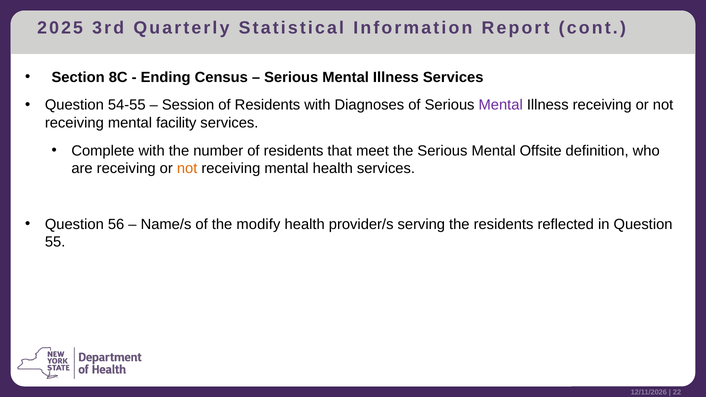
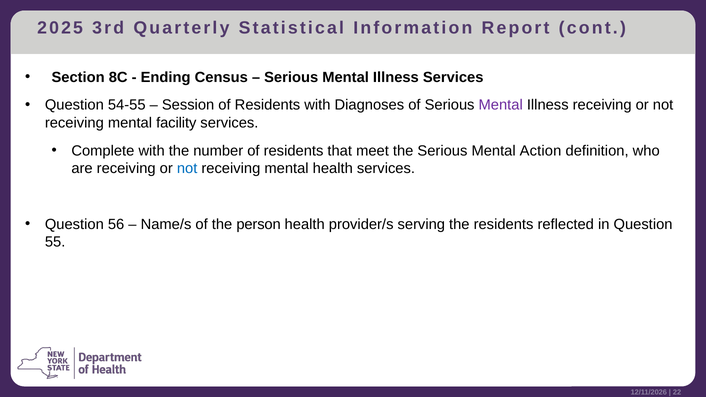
Offsite: Offsite -> Action (541, 151)
not colour: orange -> blue (187, 168)
modify: modify -> person (259, 224)
